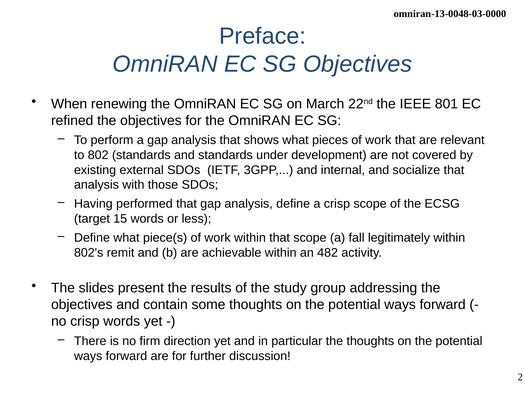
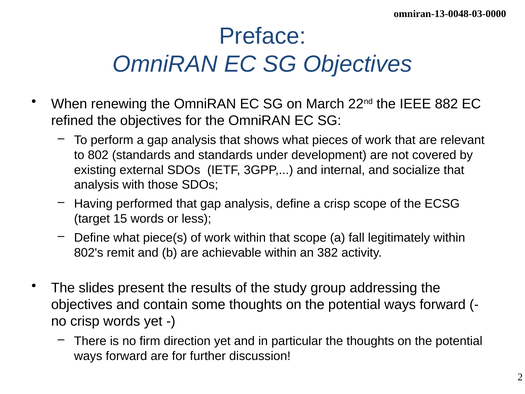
801: 801 -> 882 (446, 104)
482: 482 -> 382 (328, 252)
